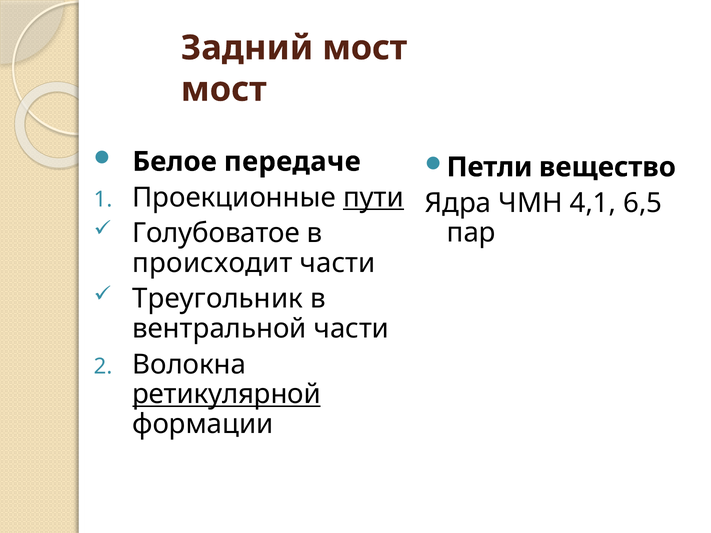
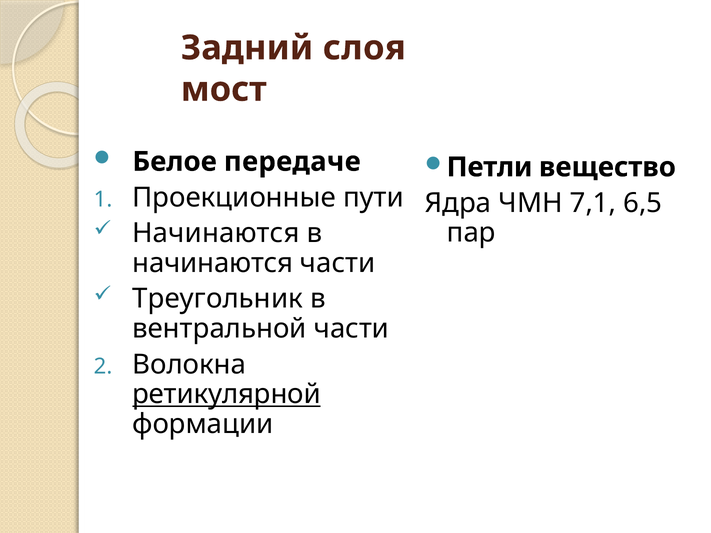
Задний мост: мост -> слоя (364, 48)
пути underline: present -> none (373, 198)
4,1: 4,1 -> 7,1 (593, 203)
Голубоватое: Голубоватое -> Начинаются (216, 233)
происходит: происходит -> начинаются (213, 263)
